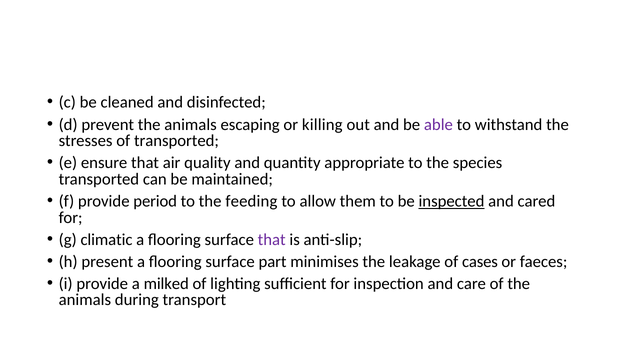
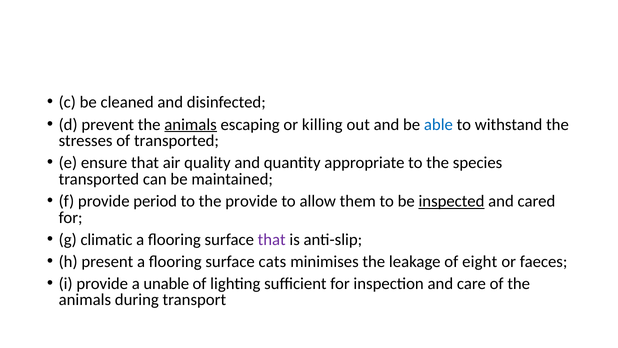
animals underline: none -> present (191, 124)
able colour: purple -> blue (438, 124)
the feeding: feeding -> provide (251, 201)
part: part -> cats (272, 261)
cases: cases -> eight (480, 261)
milked: milked -> unable (166, 283)
